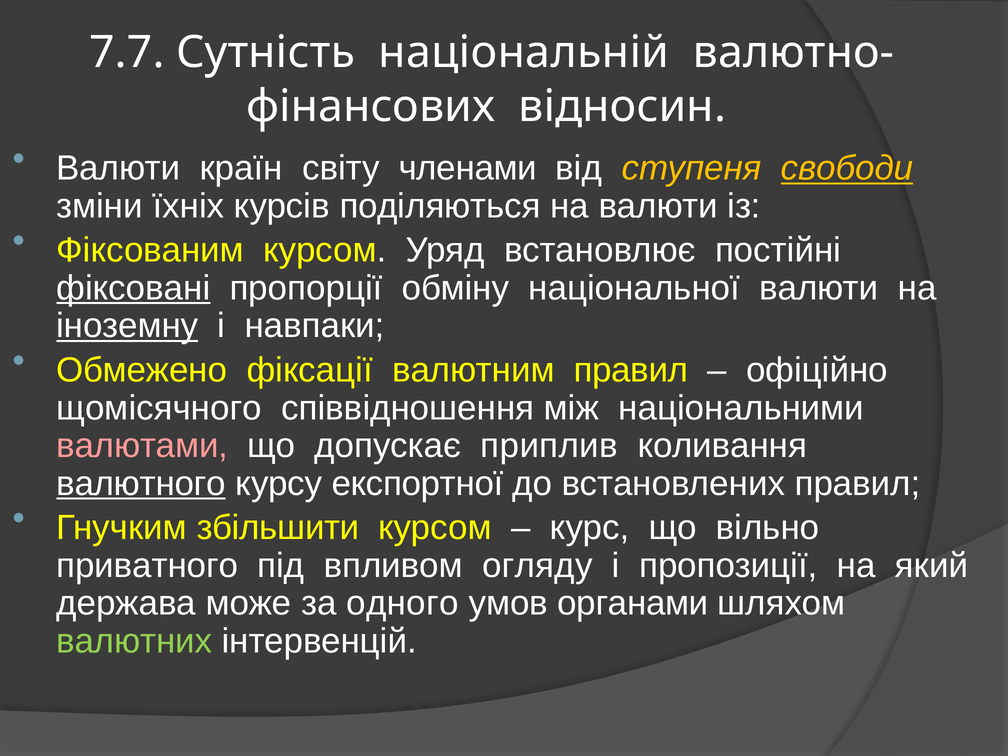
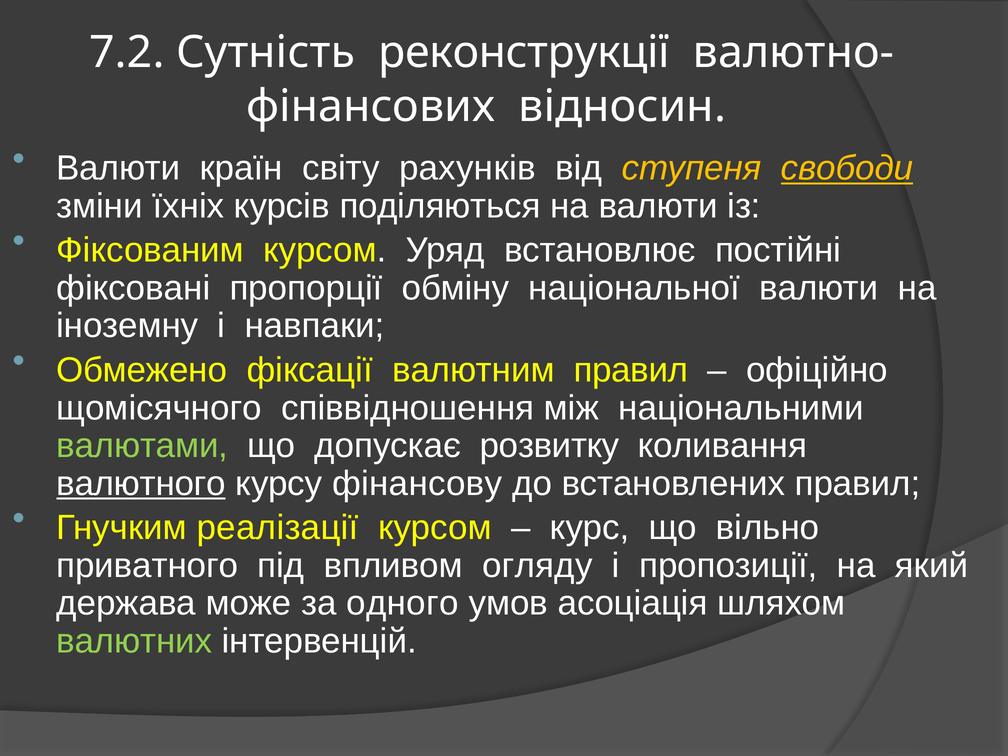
7.7: 7.7 -> 7.2 (127, 53)
національній: національній -> реконструкції (524, 53)
членами: членами -> рахунків (467, 168)
фіксовані underline: present -> none (133, 288)
іноземну underline: present -> none (127, 326)
валютами colour: pink -> light green (142, 446)
приплив: приплив -> розвитку (550, 446)
експортної: експортної -> фінансову (417, 484)
збільшити: збільшити -> реалізації (278, 528)
органами: органами -> асоціація (633, 603)
